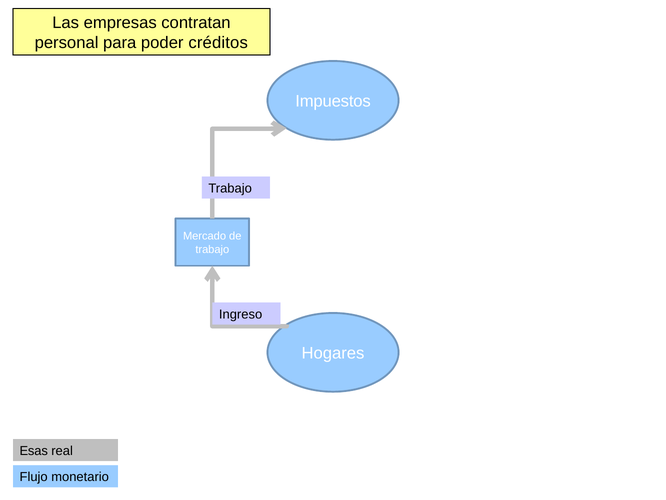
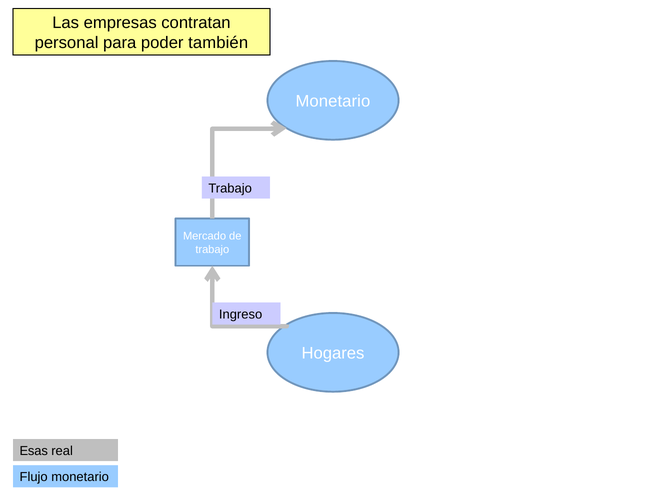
créditos: créditos -> también (218, 43)
Impuestos: Impuestos -> Monetario (333, 101)
